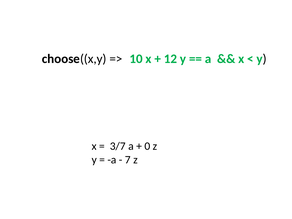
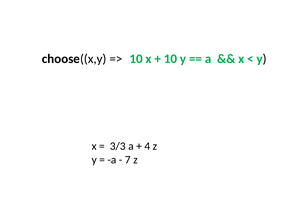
12: 12 -> 10 (170, 59)
3/7: 3/7 -> 3/3 (118, 146)
0: 0 -> 4 (147, 146)
